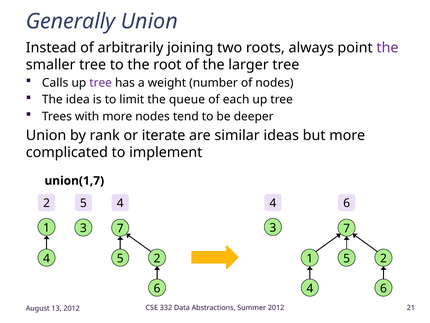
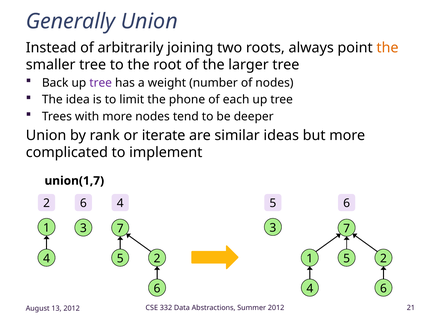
the colour: purple -> orange (388, 48)
Calls: Calls -> Back (55, 83)
queue: queue -> phone (187, 100)
5: 5 -> 6 (83, 203)
4: 4 -> 5 (273, 203)
